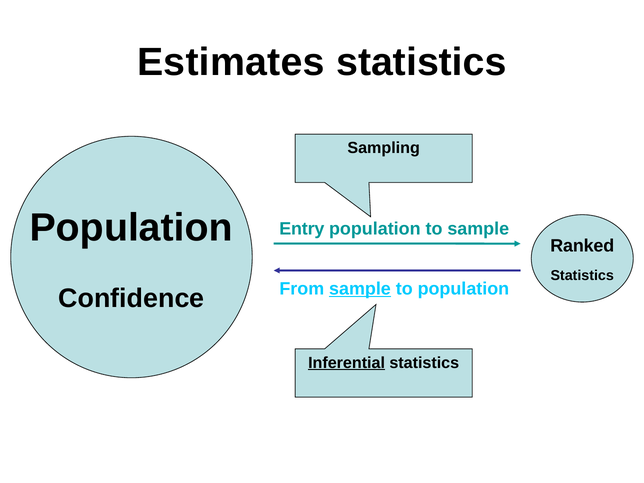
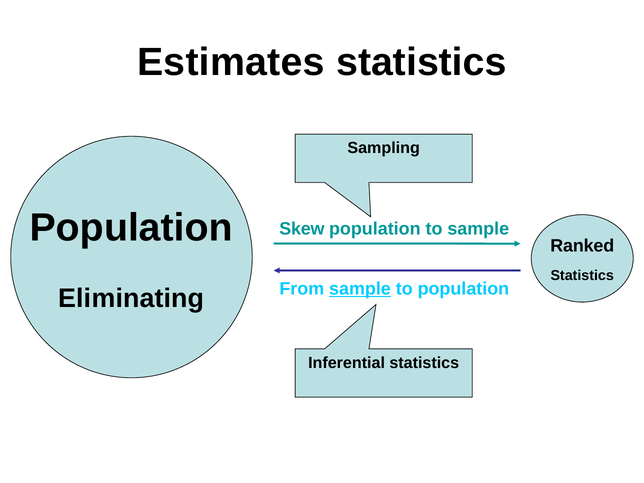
Entry: Entry -> Skew (302, 229)
Confidence: Confidence -> Eliminating (131, 299)
Inferential underline: present -> none (347, 363)
